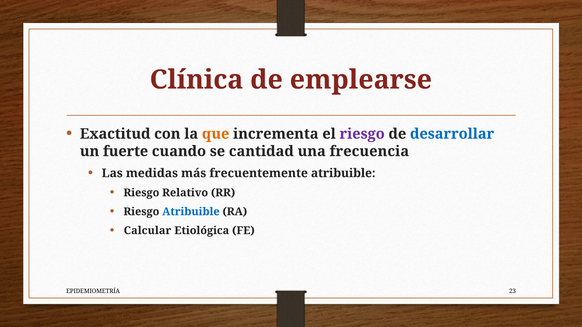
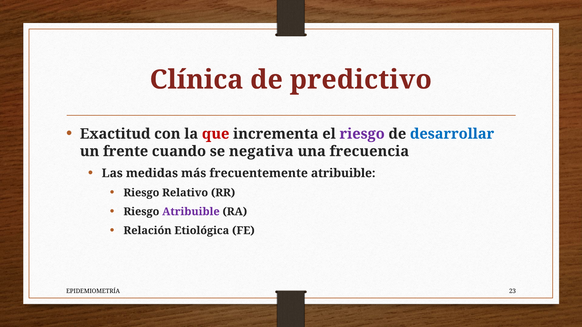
emplearse: emplearse -> predictivo (361, 80)
que colour: orange -> red (216, 134)
fuerte: fuerte -> frente (126, 151)
cantidad: cantidad -> negativa (261, 151)
Atribuible colour: blue -> purple (191, 212)
Calcular: Calcular -> Relación (148, 231)
